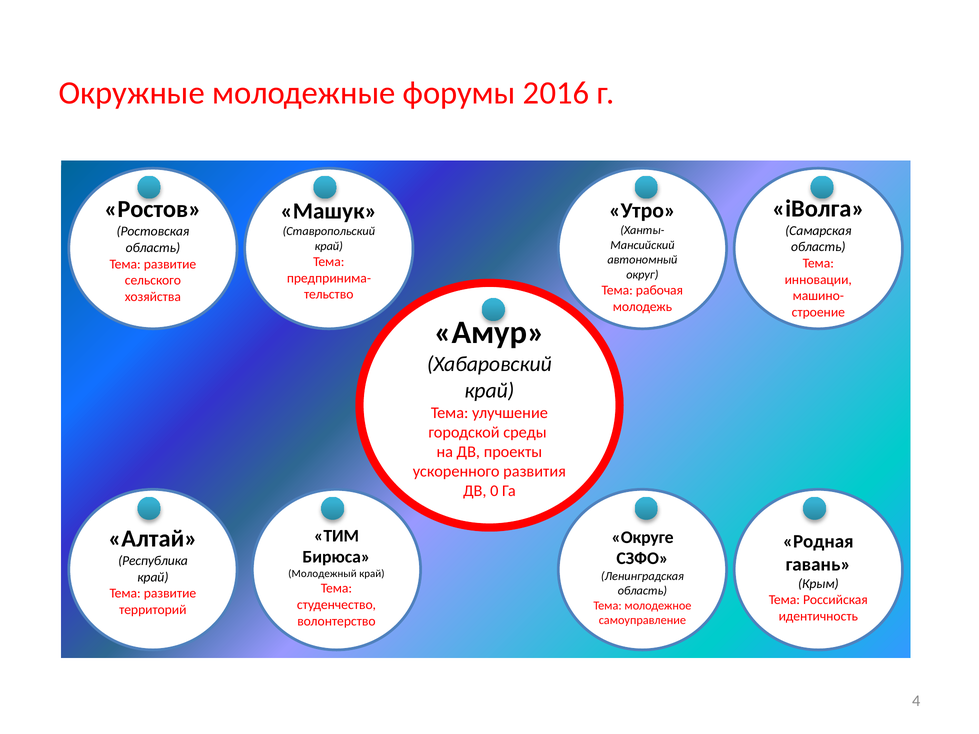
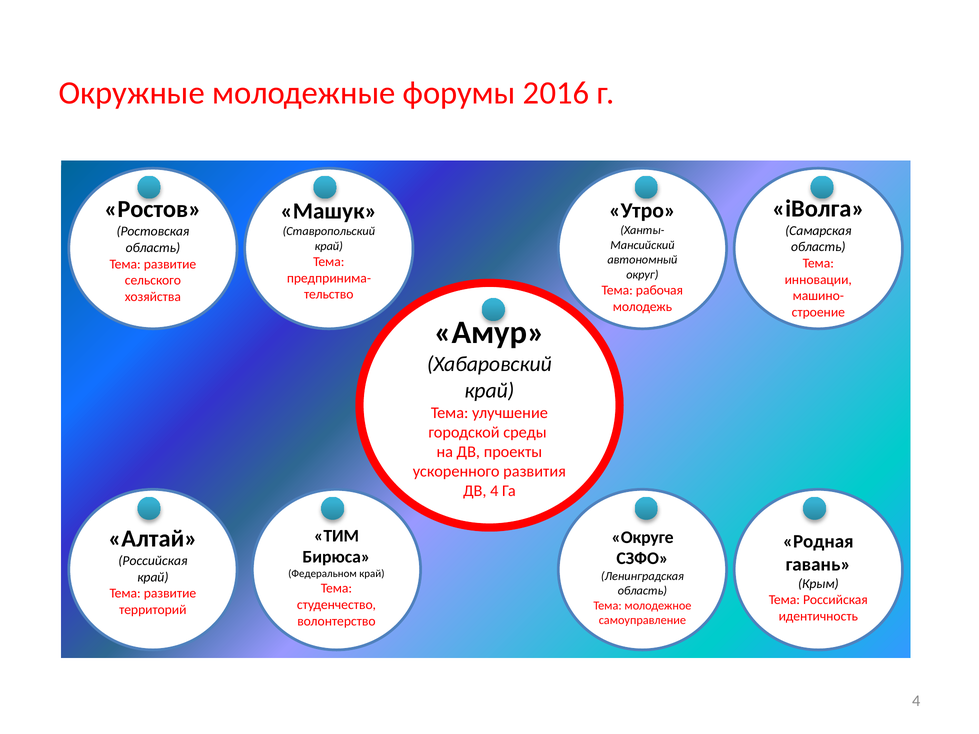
ДВ 0: 0 -> 4 (494, 491)
Республика: Республика -> Российская (153, 561)
Молодежный: Молодежный -> Федеральном (322, 574)
